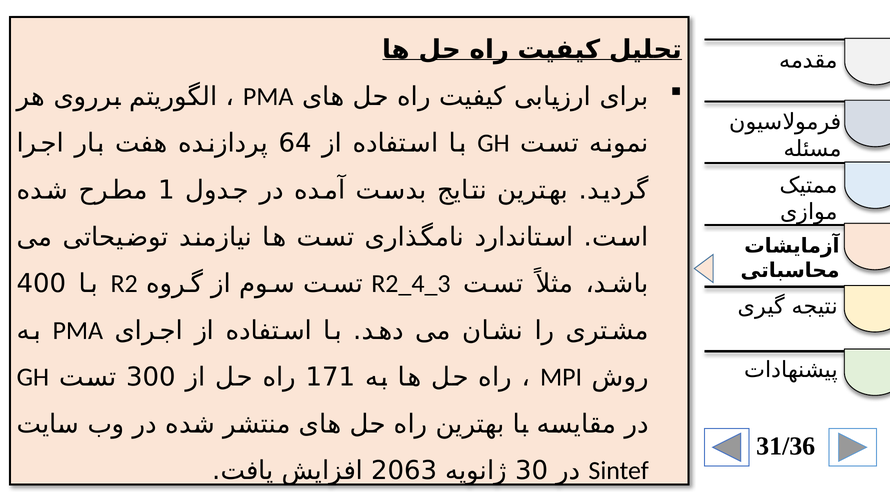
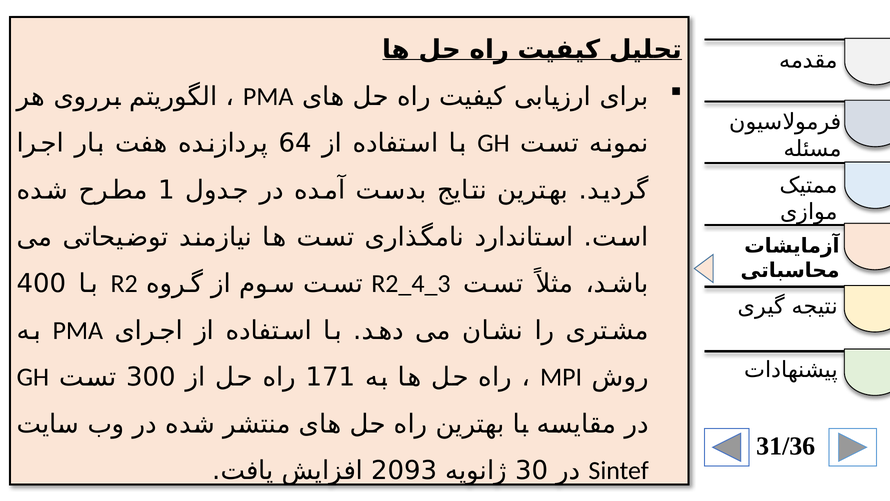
2063: 2063 -> 2093 (404, 471)
